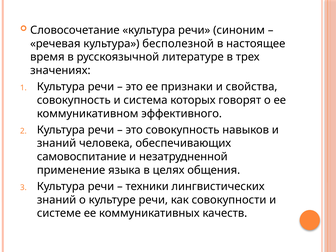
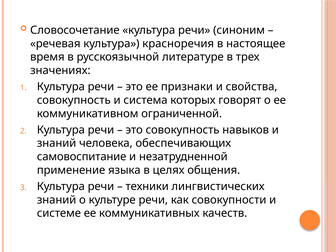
бесполезной: бесполезной -> красноречия (178, 44)
эффективного: эффективного -> ограниченной (182, 114)
